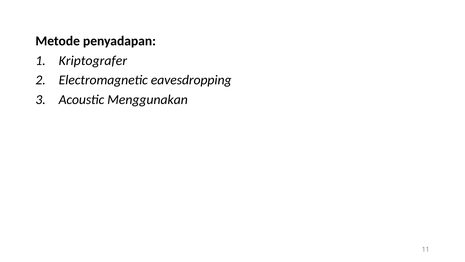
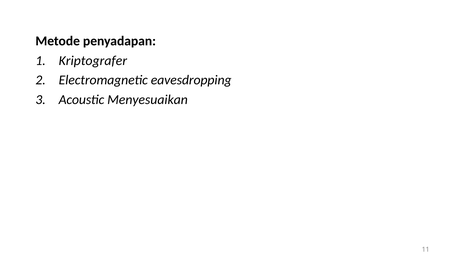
Menggunakan: Menggunakan -> Menyesuaikan (148, 99)
